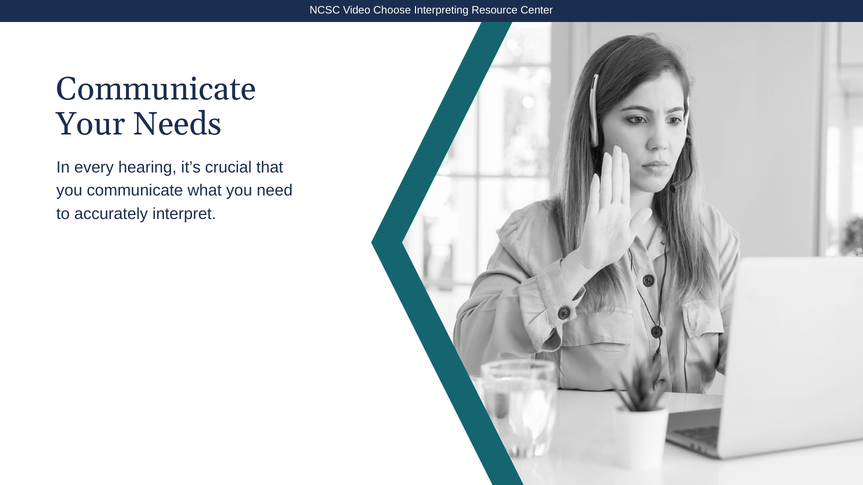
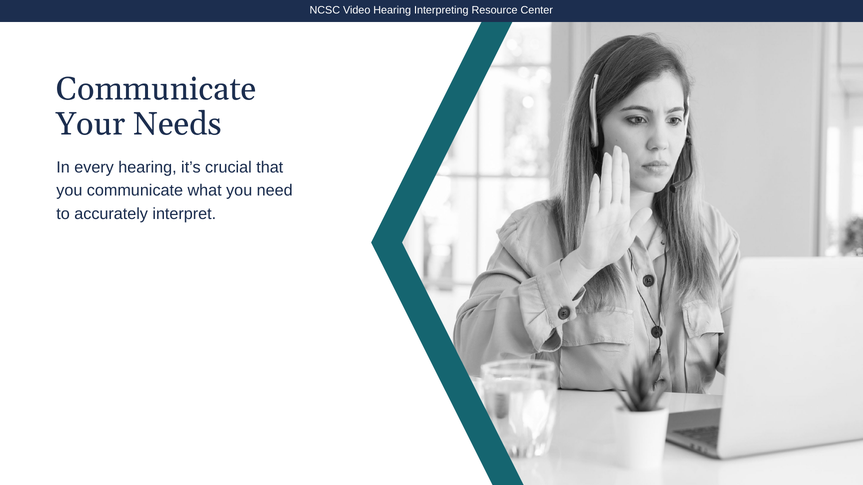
Video Choose: Choose -> Hearing (392, 10)
